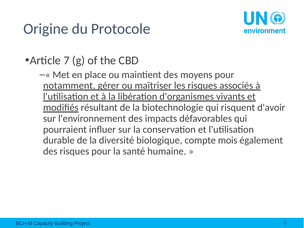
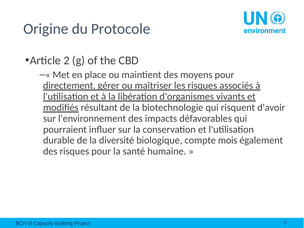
7: 7 -> 2 (67, 60)
notamment: notamment -> directement (69, 86)
